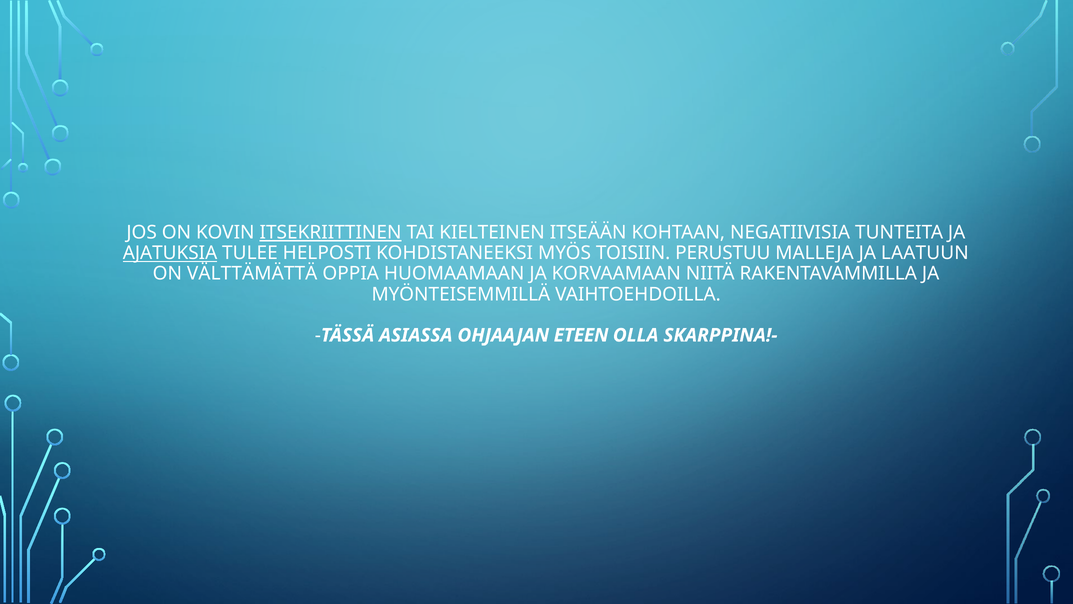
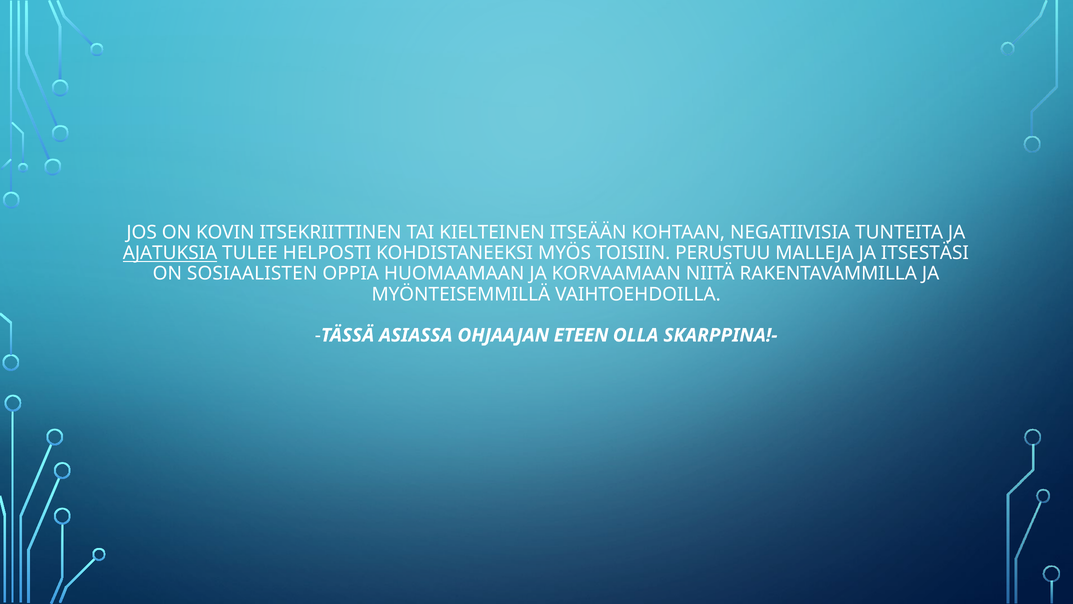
ITSEKRIITTINEN underline: present -> none (331, 232)
LAATUUN: LAATUUN -> ITSESTÄSI (925, 253)
VÄLTTÄMÄTTÄ: VÄLTTÄMÄTTÄ -> SOSIAALISTEN (252, 273)
